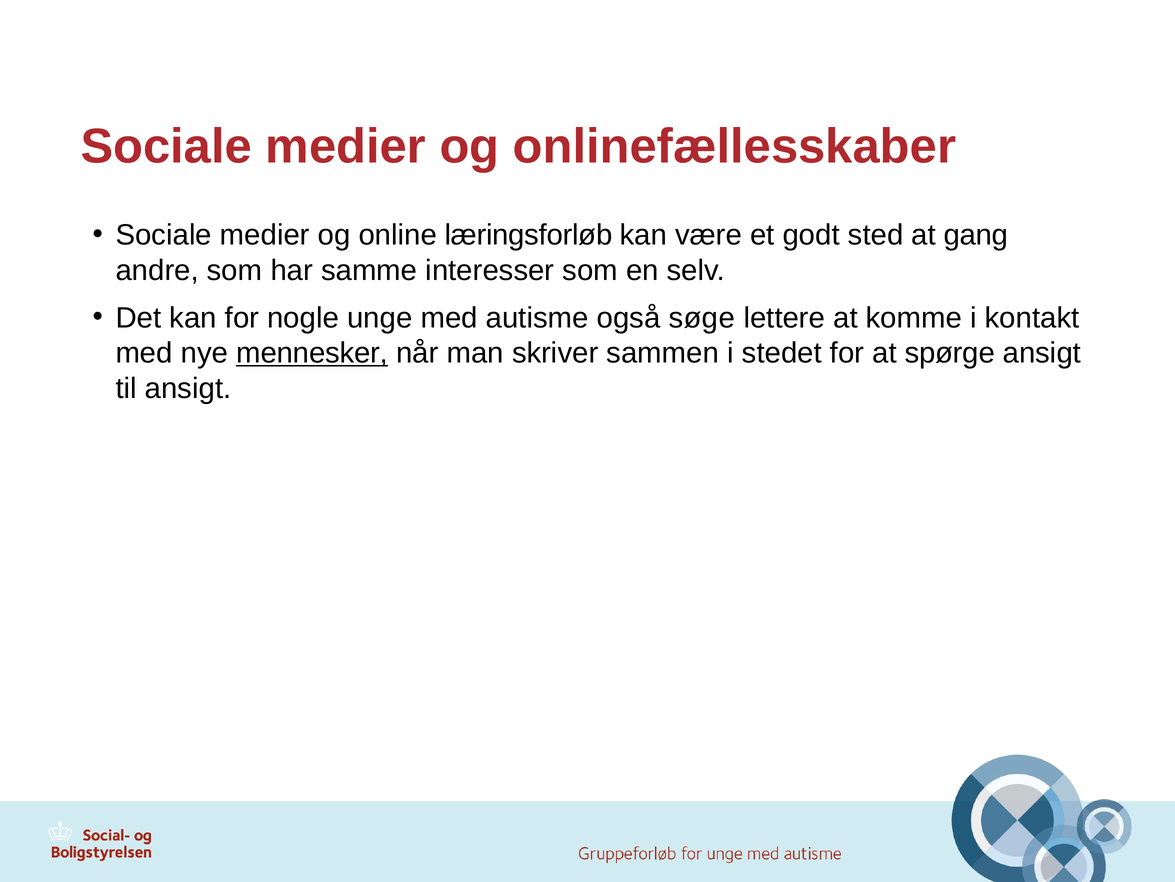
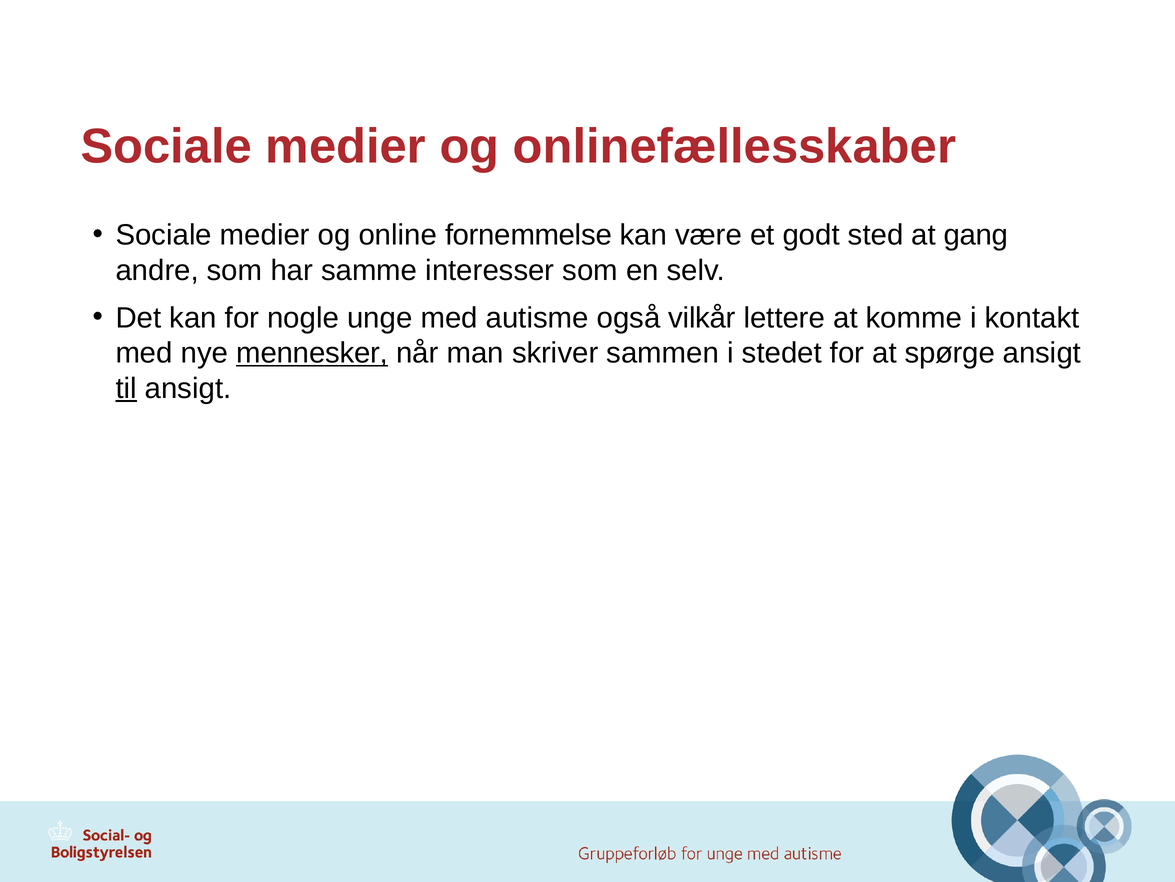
læringsforløb: læringsforløb -> fornemmelse (528, 235)
søge: søge -> vilkår (702, 318)
til underline: none -> present (126, 388)
